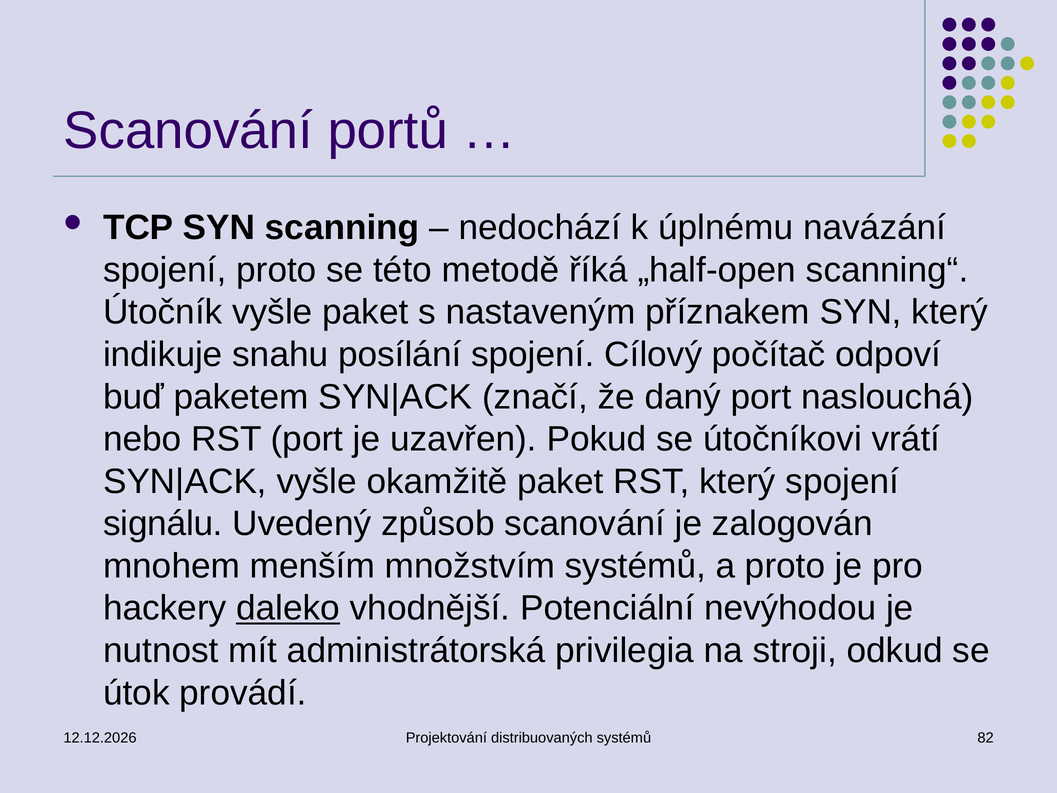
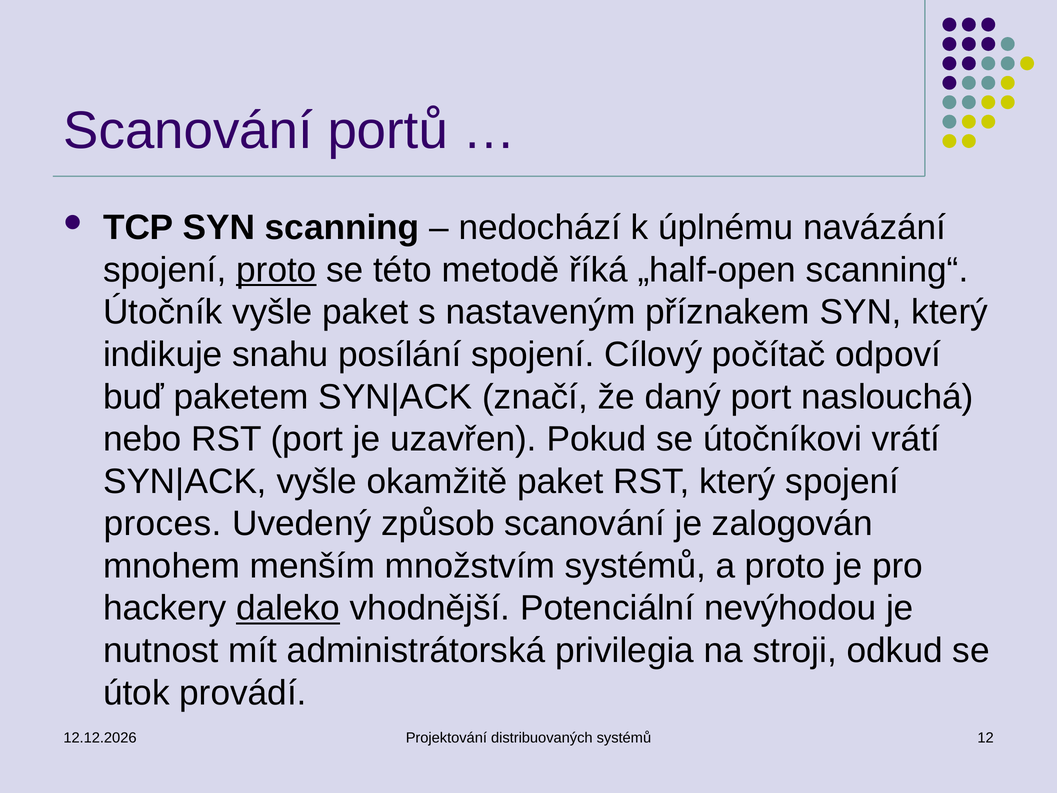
proto underline: none -> present (276, 270)
signálu: signálu -> proces (163, 524)
82: 82 -> 12 (986, 737)
